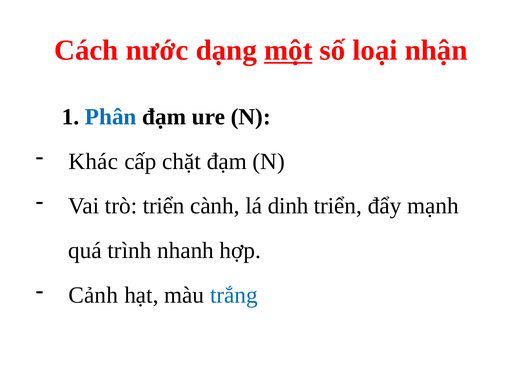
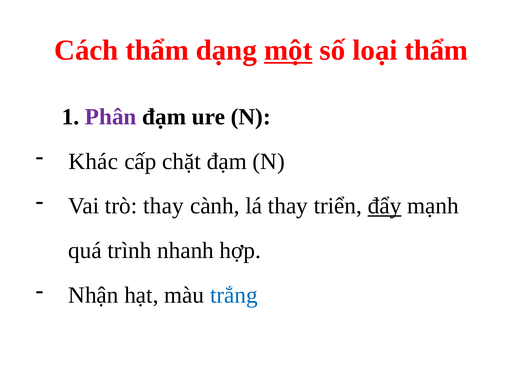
Cách nước: nước -> thẩm (157, 50)
loại nhận: nhận -> thẩm (436, 50)
Phân colour: blue -> purple (111, 117)
trò triển: triển -> thay (164, 206)
lá dinh: dinh -> thay (288, 206)
đẩy underline: none -> present (385, 206)
Cảnh: Cảnh -> Nhận (93, 295)
